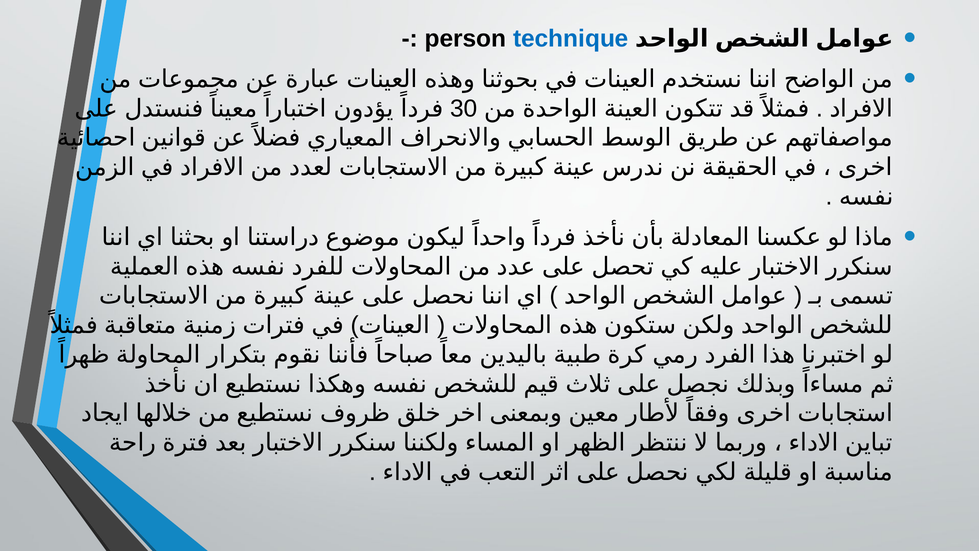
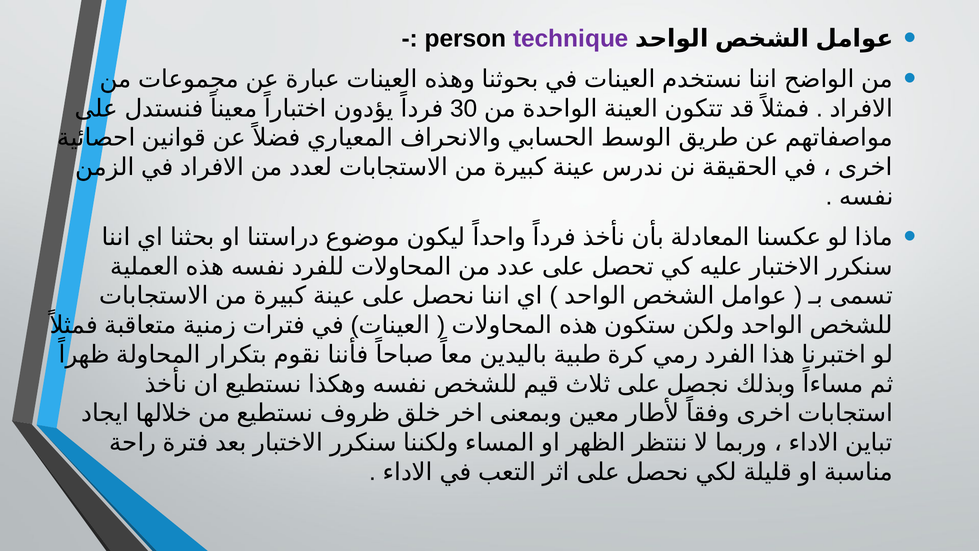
technique colour: blue -> purple (571, 39)
